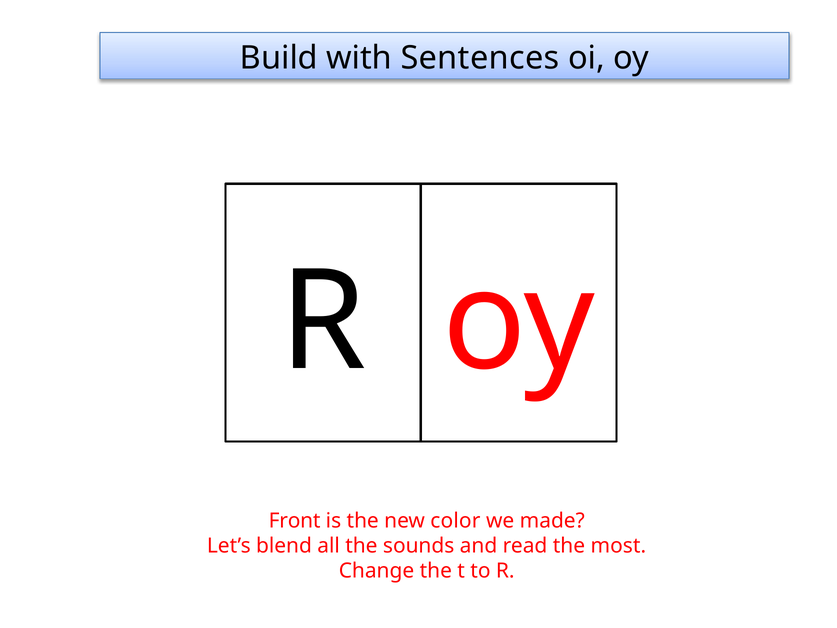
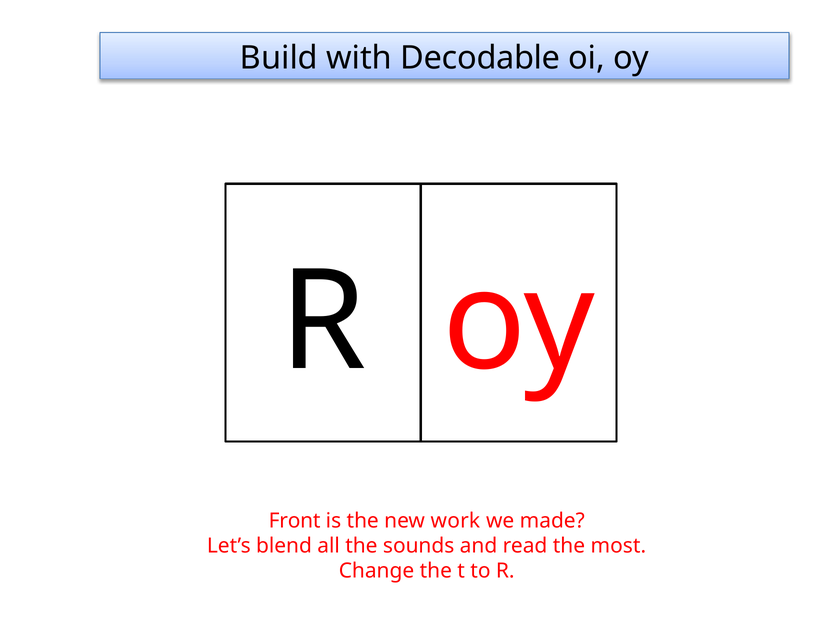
Sentences: Sentences -> Decodable (480, 58)
color: color -> work (455, 521)
